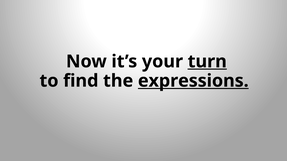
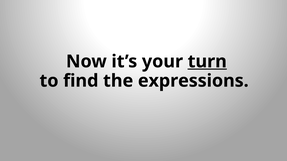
expressions underline: present -> none (193, 81)
